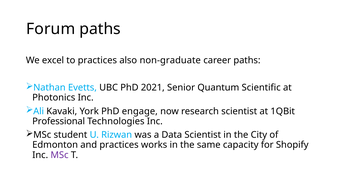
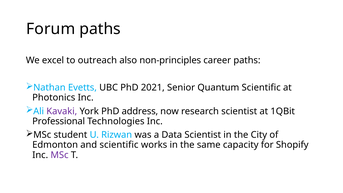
to practices: practices -> outreach (97, 60)
non-graduate: non-graduate -> non-principles (170, 60)
Kavaki colour: black -> purple (62, 111)
engage: engage -> address (140, 111)
and practices: practices -> scientific (119, 145)
